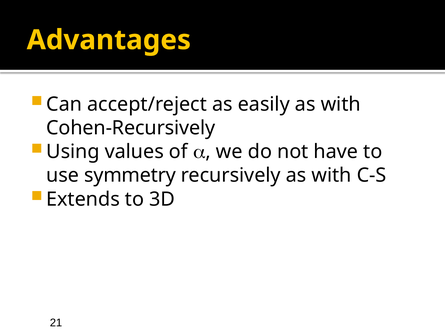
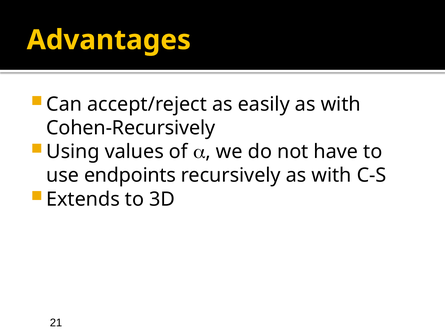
symmetry: symmetry -> endpoints (130, 175)
